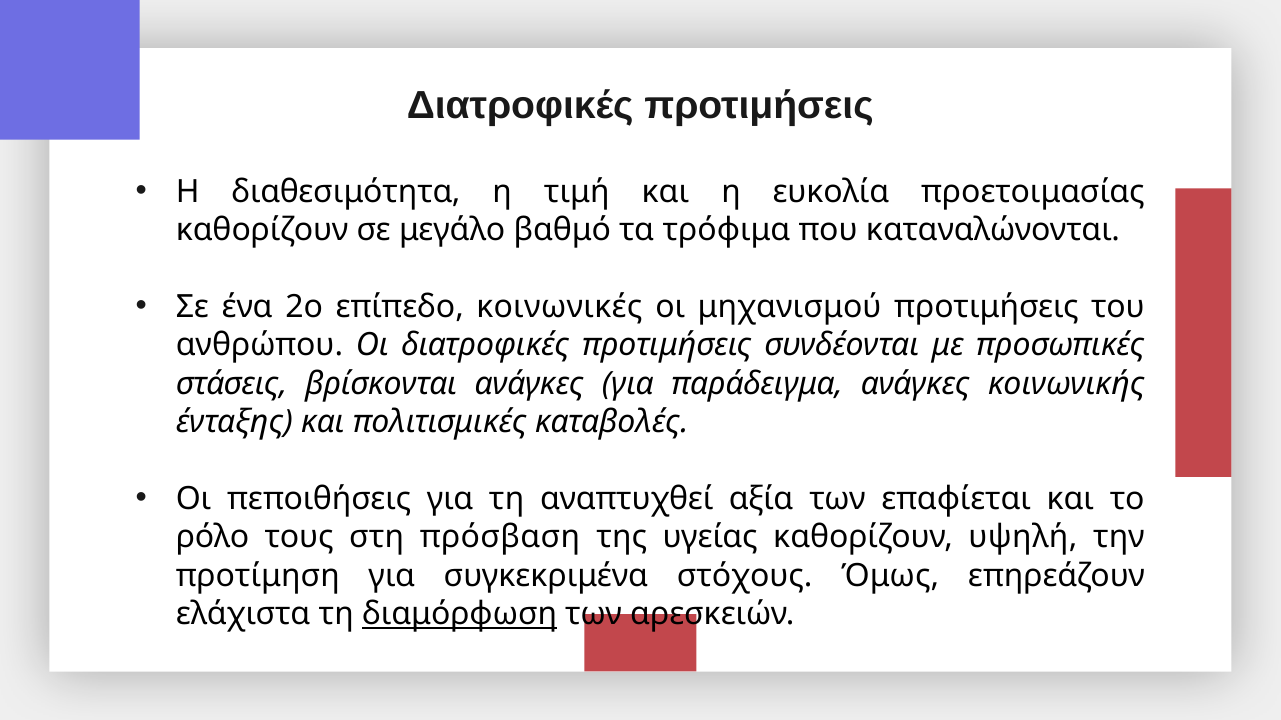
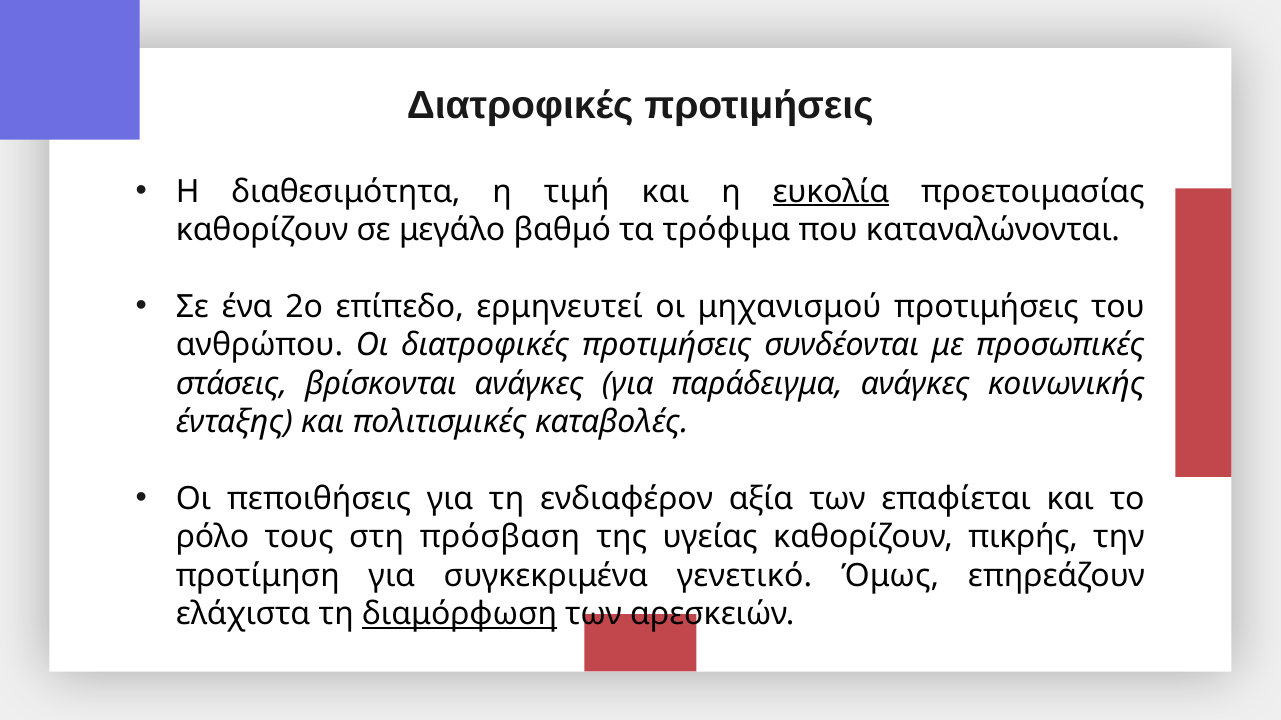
ευκολία underline: none -> present (831, 192)
κοινωνικές: κοινωνικές -> ερμηνευτεί (560, 307)
αναπτυχθεί: αναπτυχθεί -> ενδιαφέρον (627, 499)
υψηλή: υψηλή -> πικρής (1023, 537)
στόχους: στόχους -> γενετικό (745, 576)
